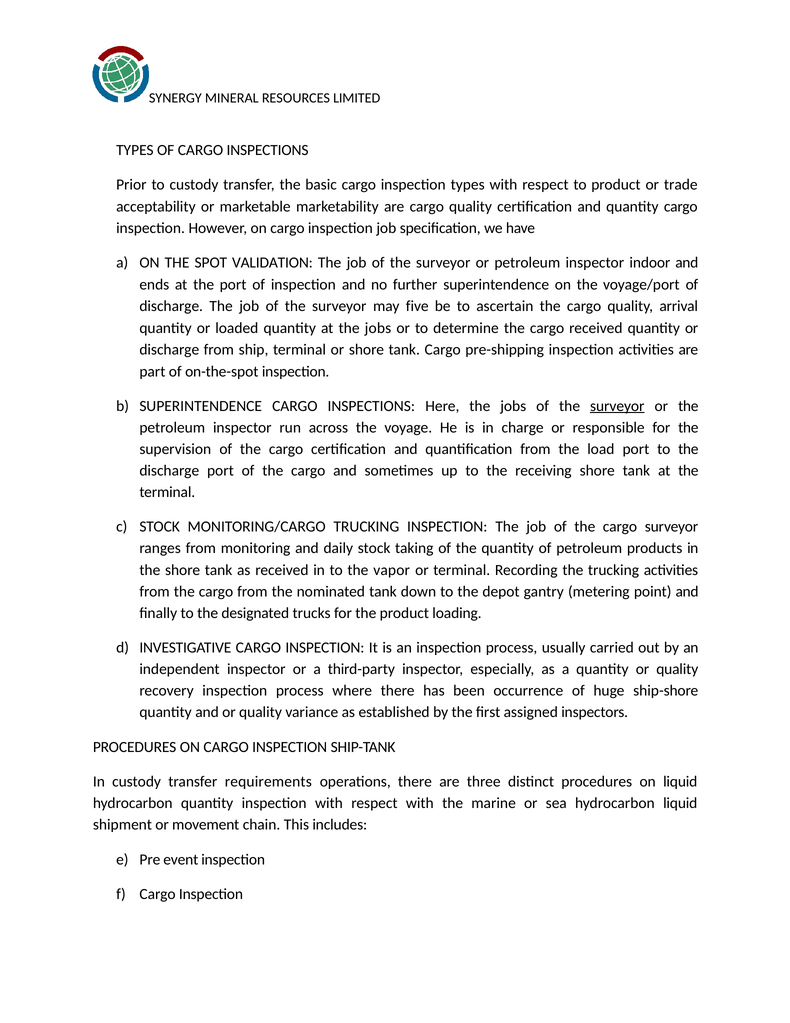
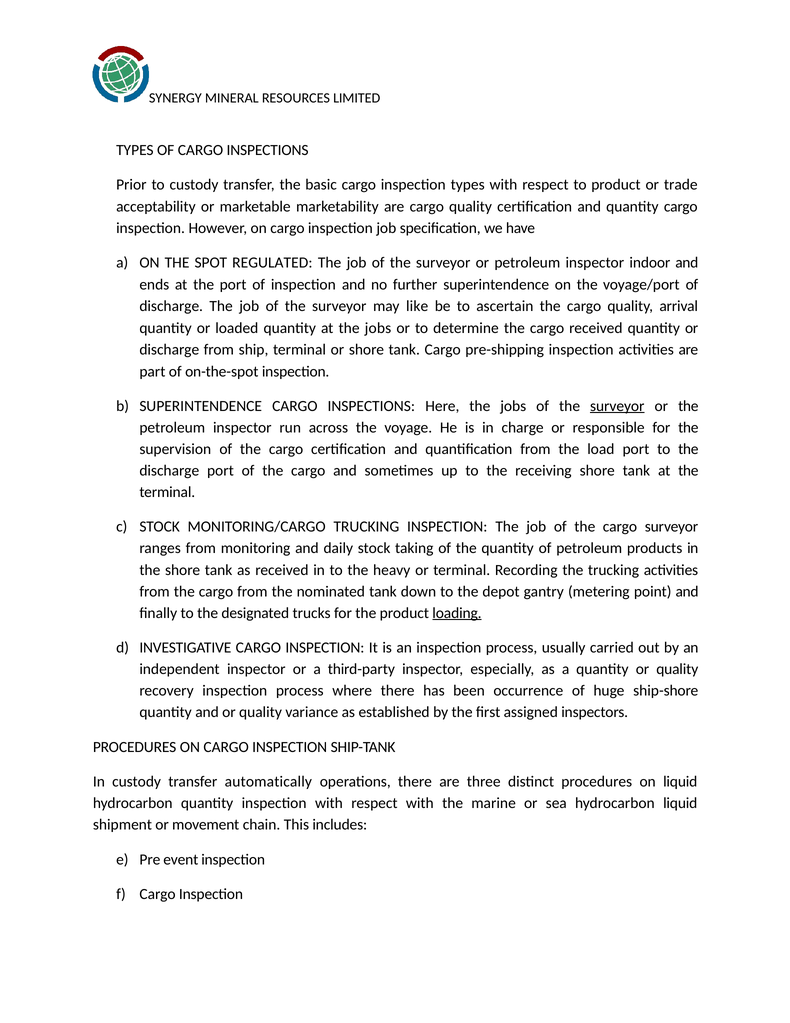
VALIDATION: VALIDATION -> REGULATED (272, 263)
five: five -> like (417, 306)
vapor: vapor -> heavy (392, 570)
loading underline: none -> present (457, 613)
requirements: requirements -> automatically (268, 781)
